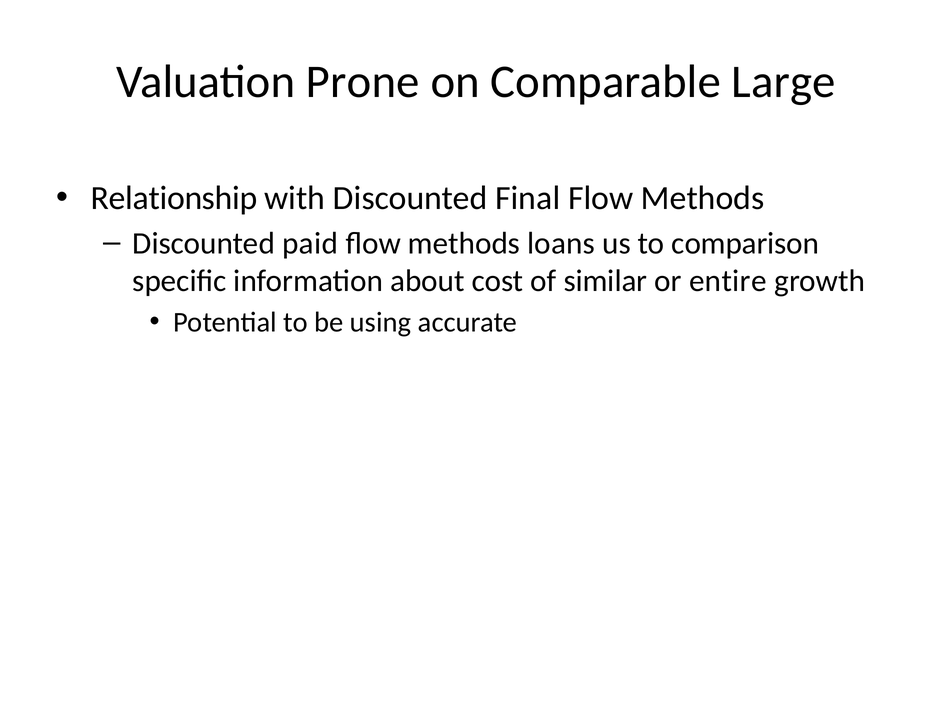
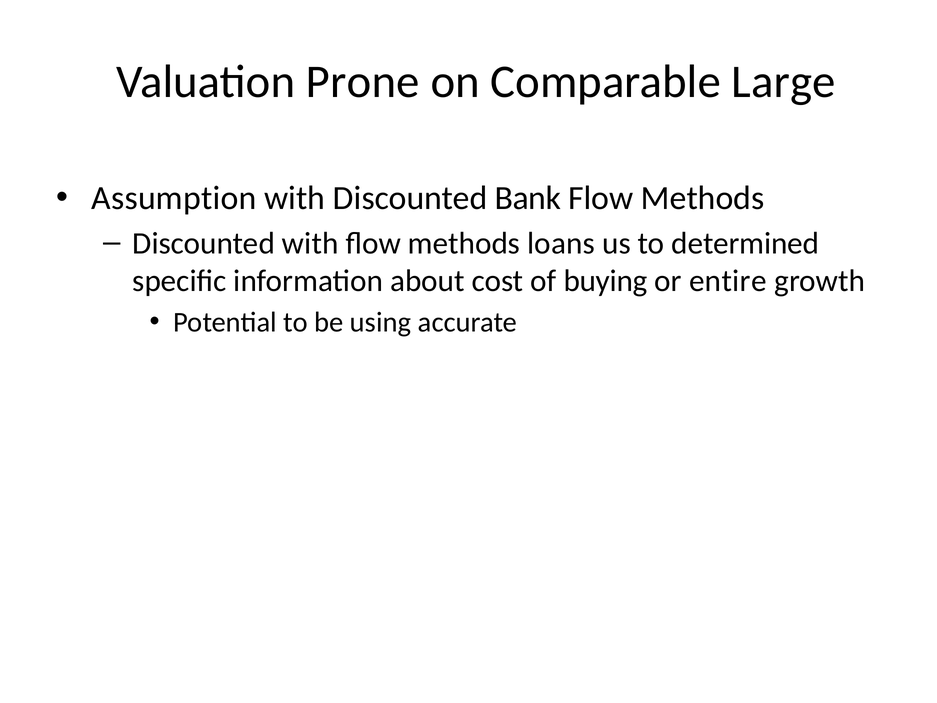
Relationship: Relationship -> Assumption (174, 198)
Final: Final -> Bank (528, 198)
Discounted paid: paid -> with (310, 243)
comparison: comparison -> determined (745, 243)
similar: similar -> buying (605, 281)
